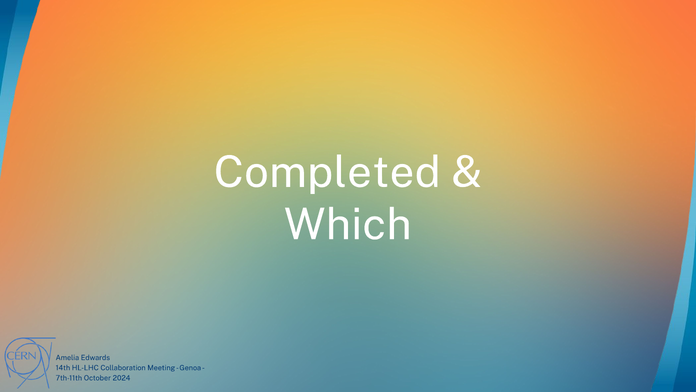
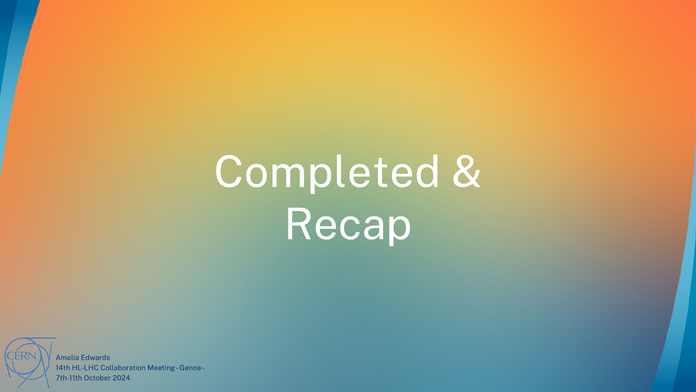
Which: Which -> Recap (348, 225)
